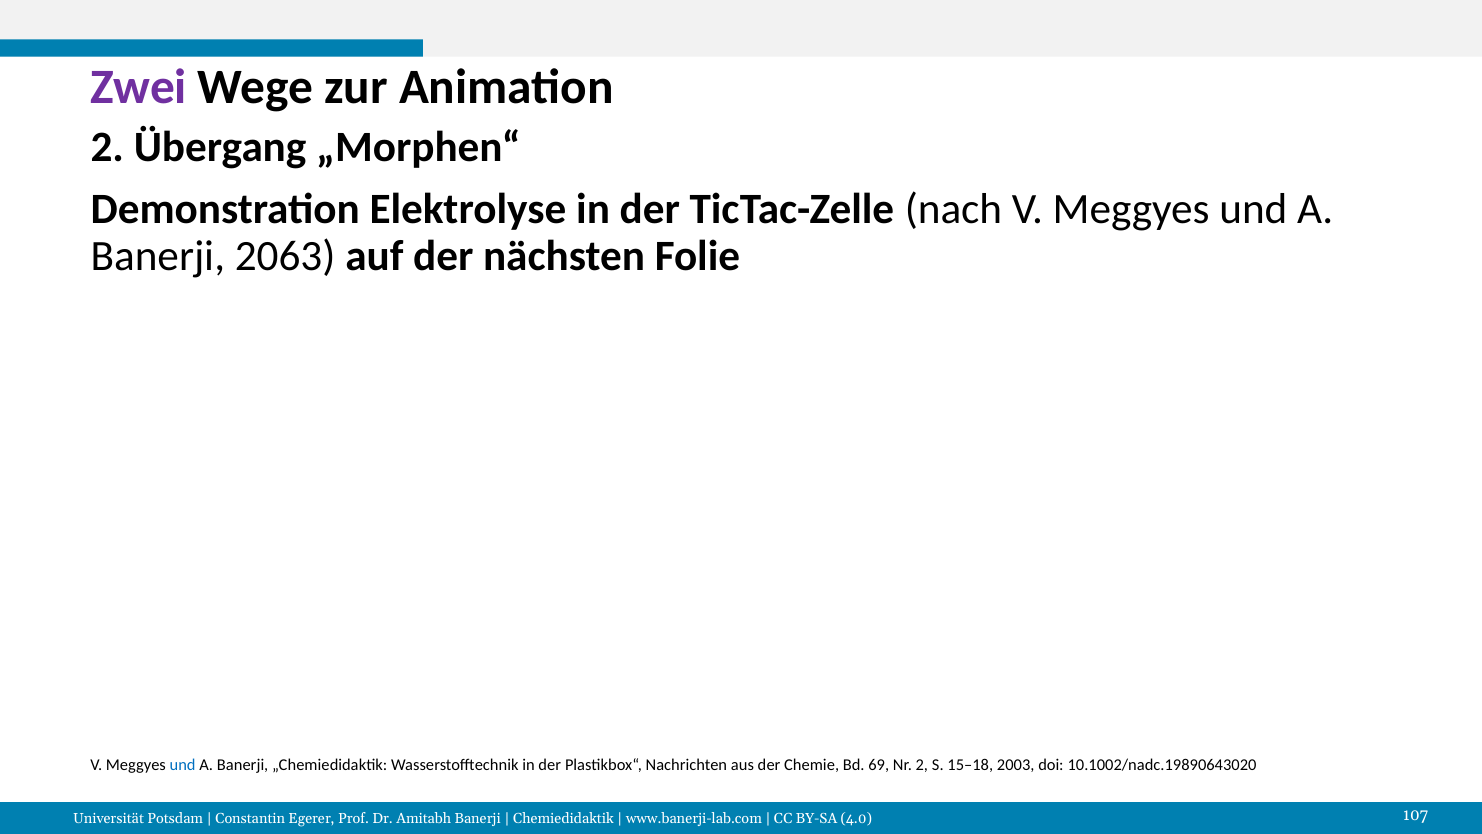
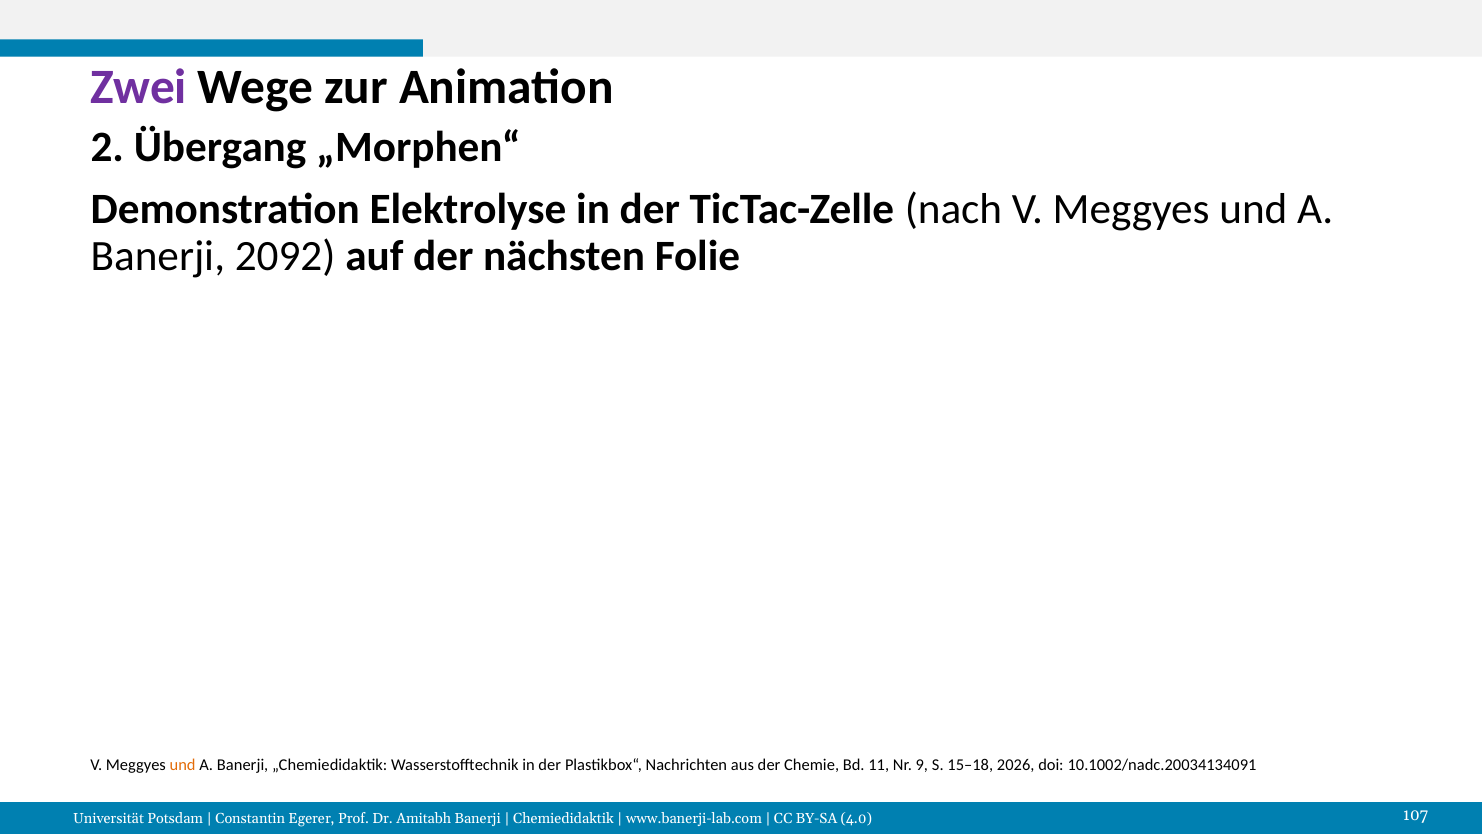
2063: 2063 -> 2092 (285, 256)
und colour: blue -> orange (183, 765)
69: 69 -> 11 (879, 765)
Nr 2: 2 -> 9 (922, 765)
2003: 2003 -> 2026 (1016, 765)
10.1002/nadc.19890643020: 10.1002/nadc.19890643020 -> 10.1002/nadc.20034134091 (1162, 765)
